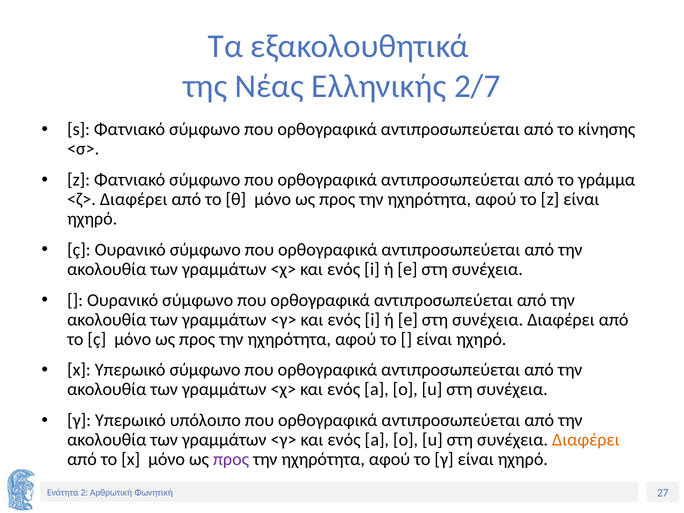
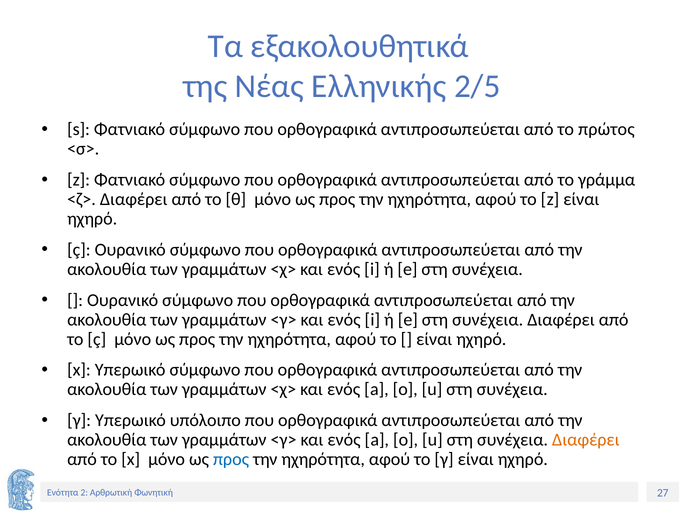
2/7: 2/7 -> 2/5 (477, 86)
κίνησης: κίνησης -> πρώτος (606, 129)
προς colour: purple -> blue (231, 459)
